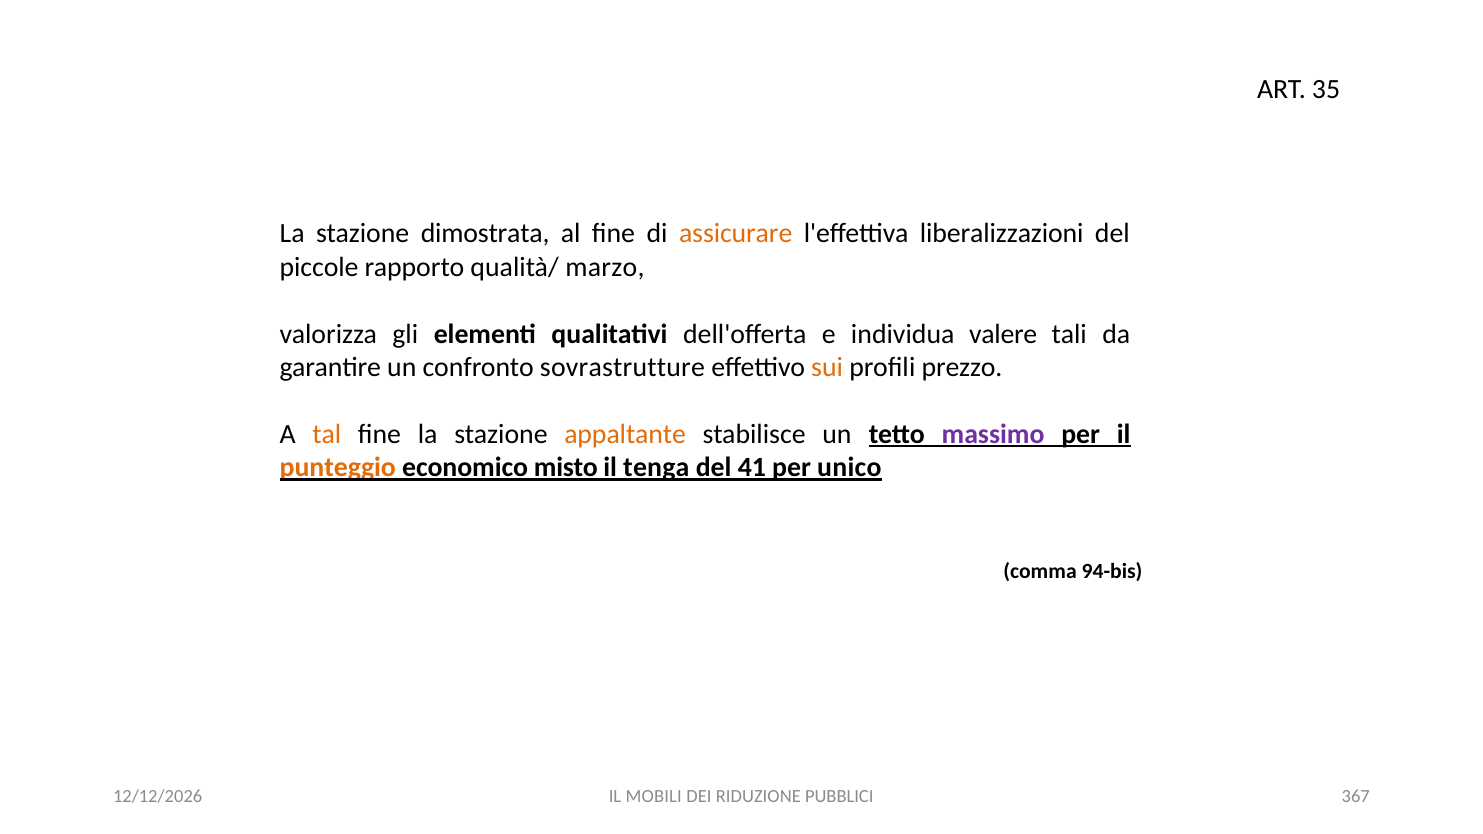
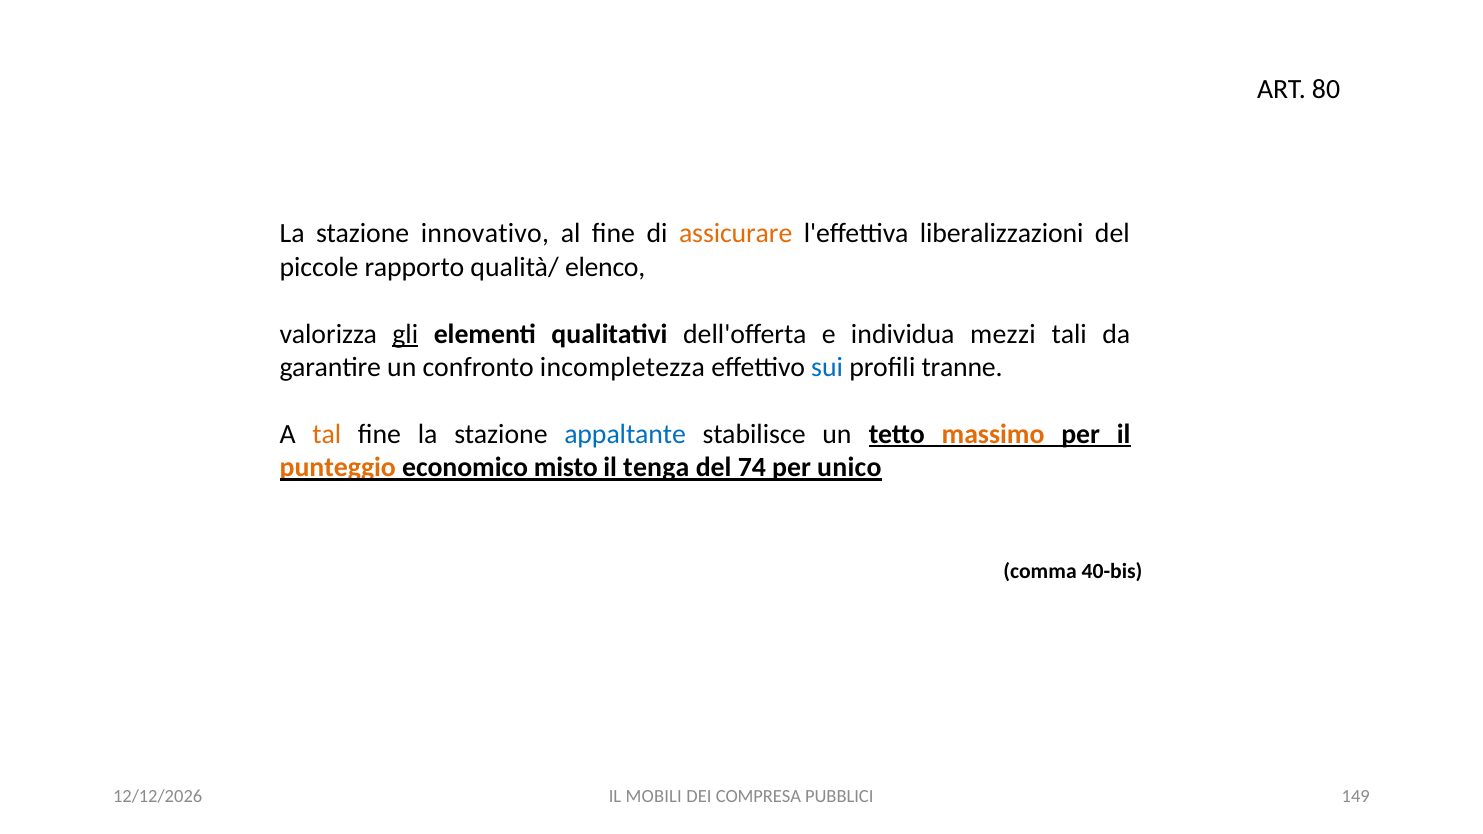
35: 35 -> 80 (1326, 90)
dimostrata: dimostrata -> innovativo (485, 234)
marzo: marzo -> elenco (605, 267)
gli underline: none -> present (405, 334)
valere: valere -> mezzi (1003, 334)
sovrastrutture: sovrastrutture -> incompletezza (622, 367)
sui colour: orange -> blue (827, 367)
prezzo: prezzo -> tranne (962, 367)
appaltante colour: orange -> blue (625, 434)
massimo colour: purple -> orange (993, 434)
41: 41 -> 74 (752, 467)
94-bis: 94-bis -> 40-bis (1112, 572)
RIDUZIONE: RIDUZIONE -> COMPRESA (758, 796)
367: 367 -> 149 (1356, 796)
